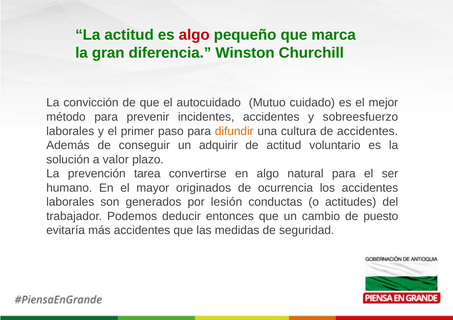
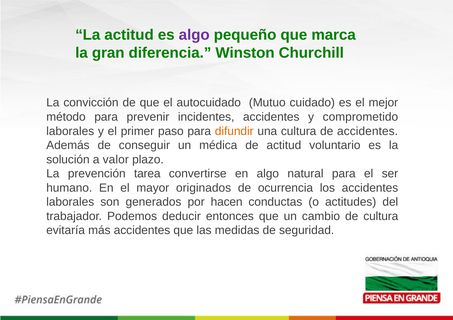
algo colour: red -> purple (194, 35)
sobreesfuerzo: sobreesfuerzo -> comprometido (360, 117)
adquirir: adquirir -> médica (218, 145)
lesión: lesión -> hacen (227, 202)
de puesto: puesto -> cultura (381, 216)
